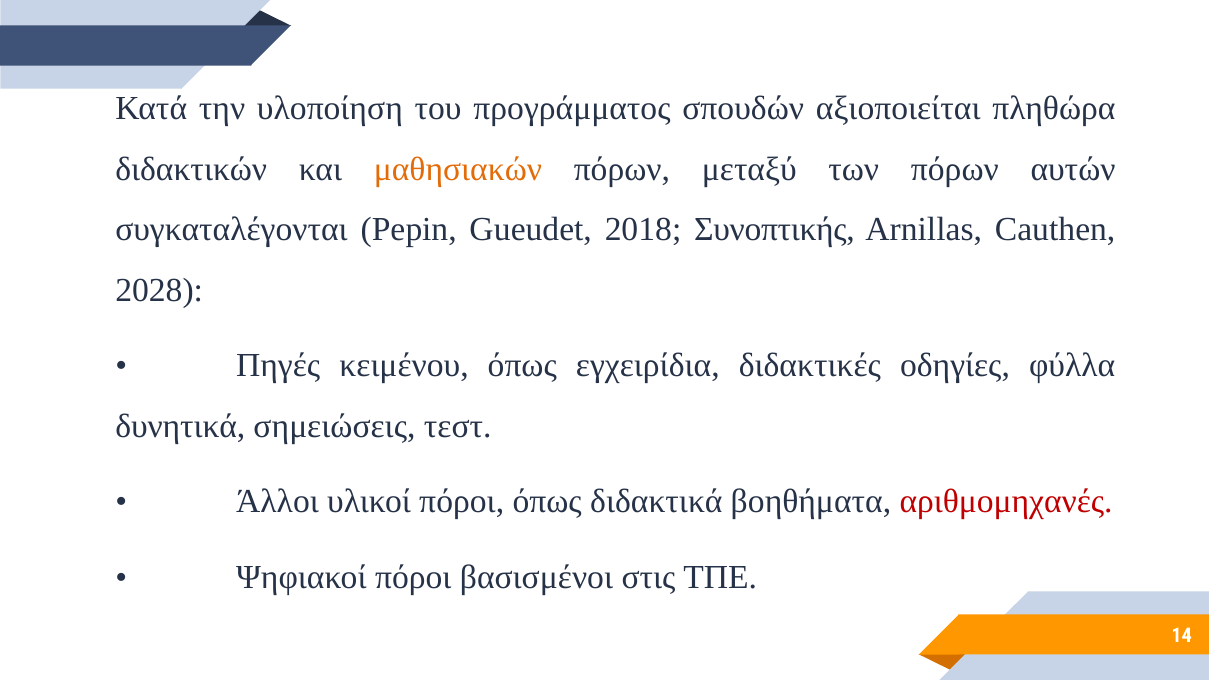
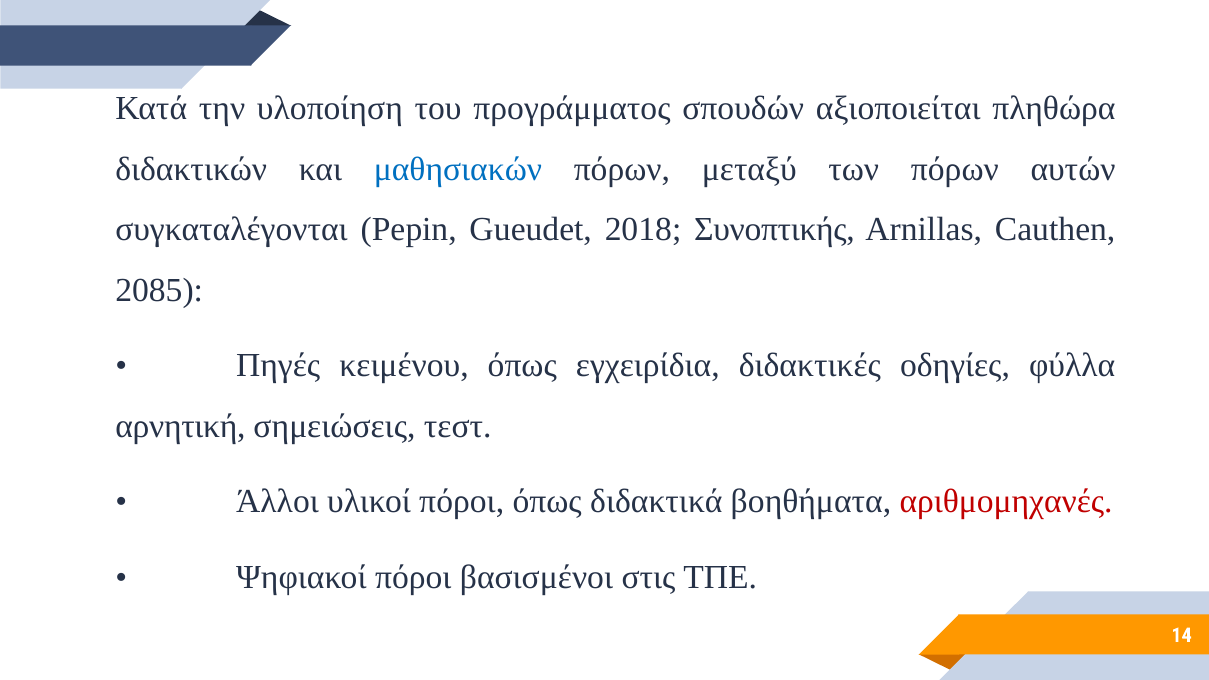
μαθησιακών colour: orange -> blue (458, 169)
2028: 2028 -> 2085 (159, 290)
δυνητικά: δυνητικά -> αρνητική (180, 426)
